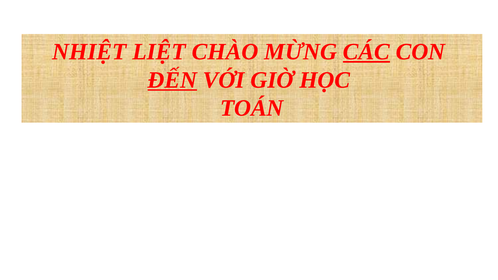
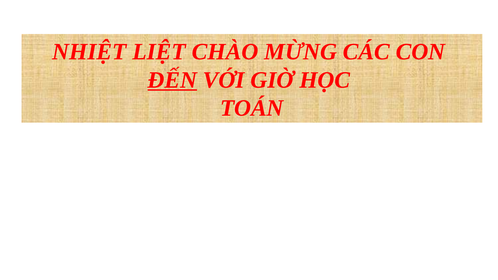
CÁC underline: present -> none (366, 52)
